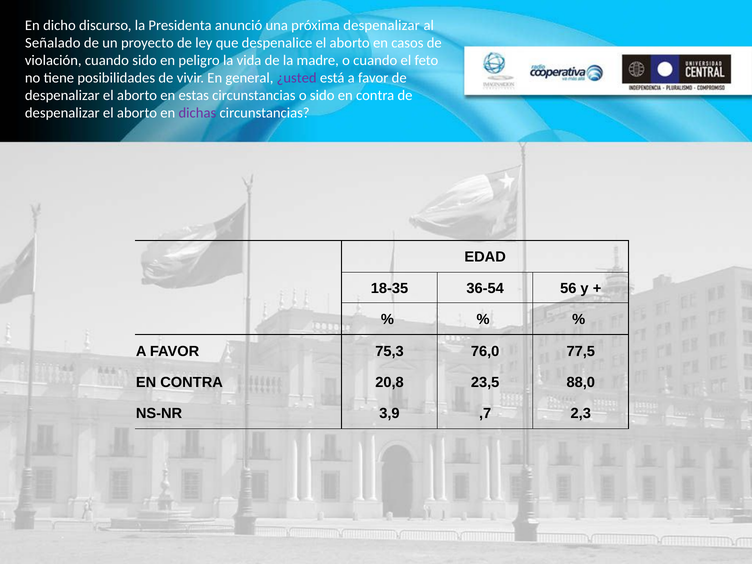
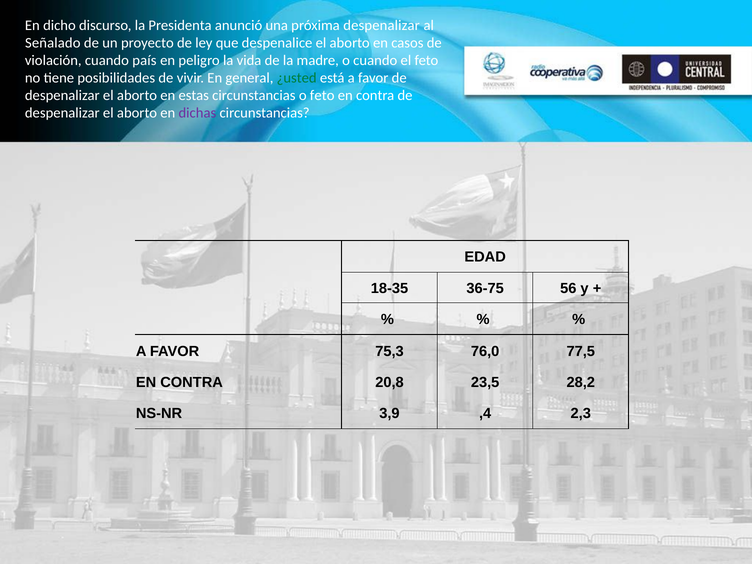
cuando sido: sido -> país (144, 60)
¿usted colour: purple -> green (297, 78)
o sido: sido -> feto (322, 95)
36-54: 36-54 -> 36-75 (485, 288)
88,0: 88,0 -> 28,2 (581, 382)
,7: ,7 -> ,4 (485, 413)
